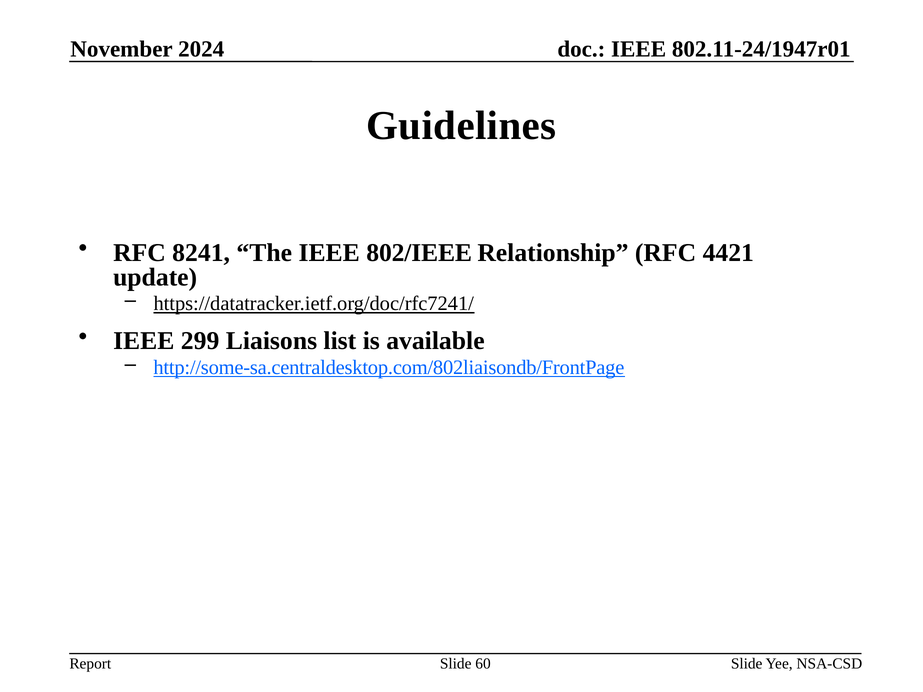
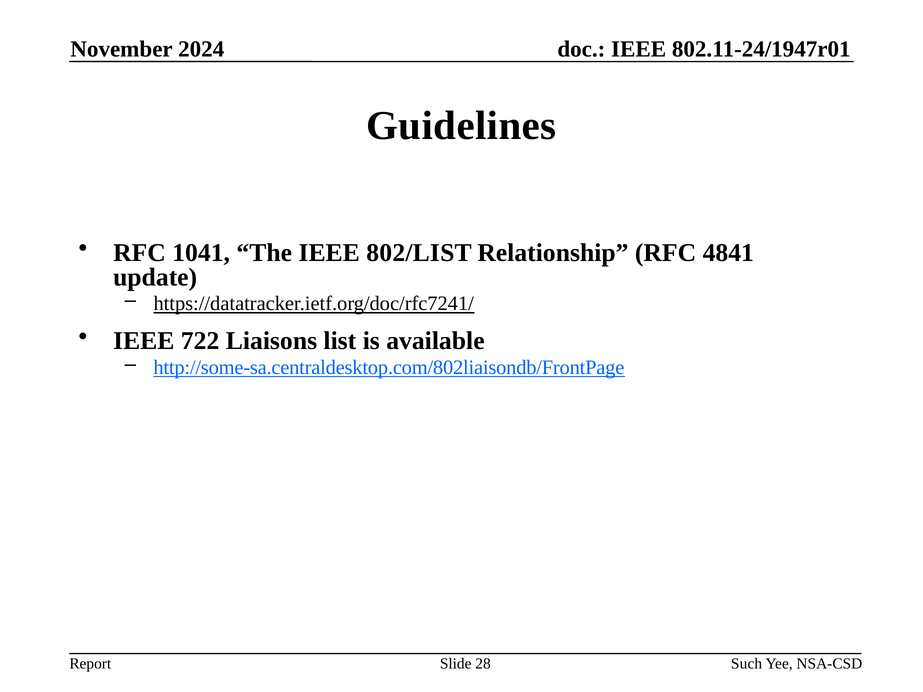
8241: 8241 -> 1041 (201, 253)
802/IEEE: 802/IEEE -> 802/LIST (419, 253)
4421: 4421 -> 4841 (728, 253)
299: 299 -> 722 (200, 341)
60: 60 -> 28 (483, 664)
Slide: Slide -> Such (747, 664)
